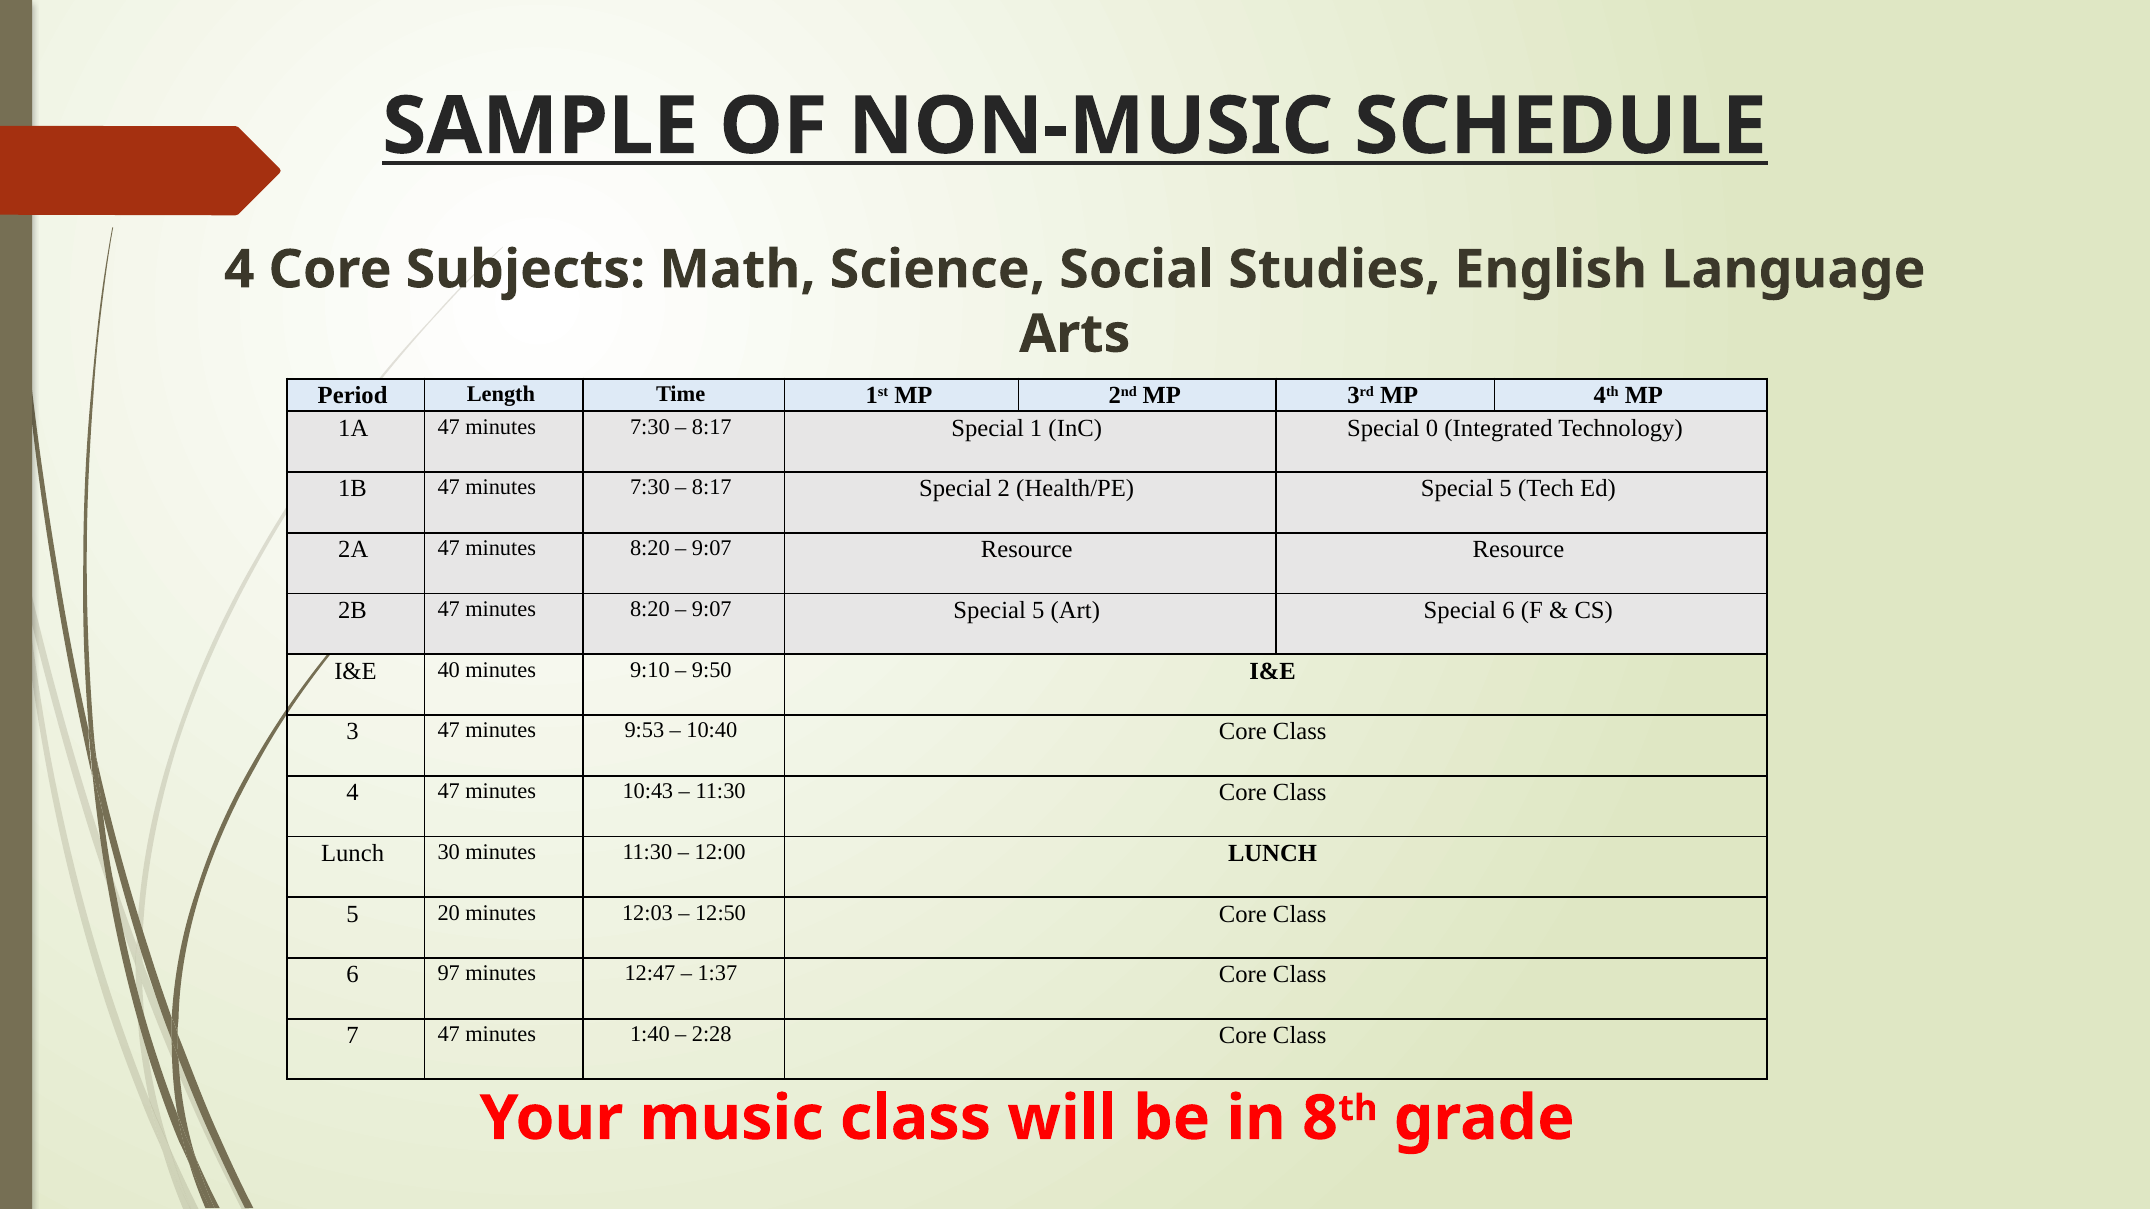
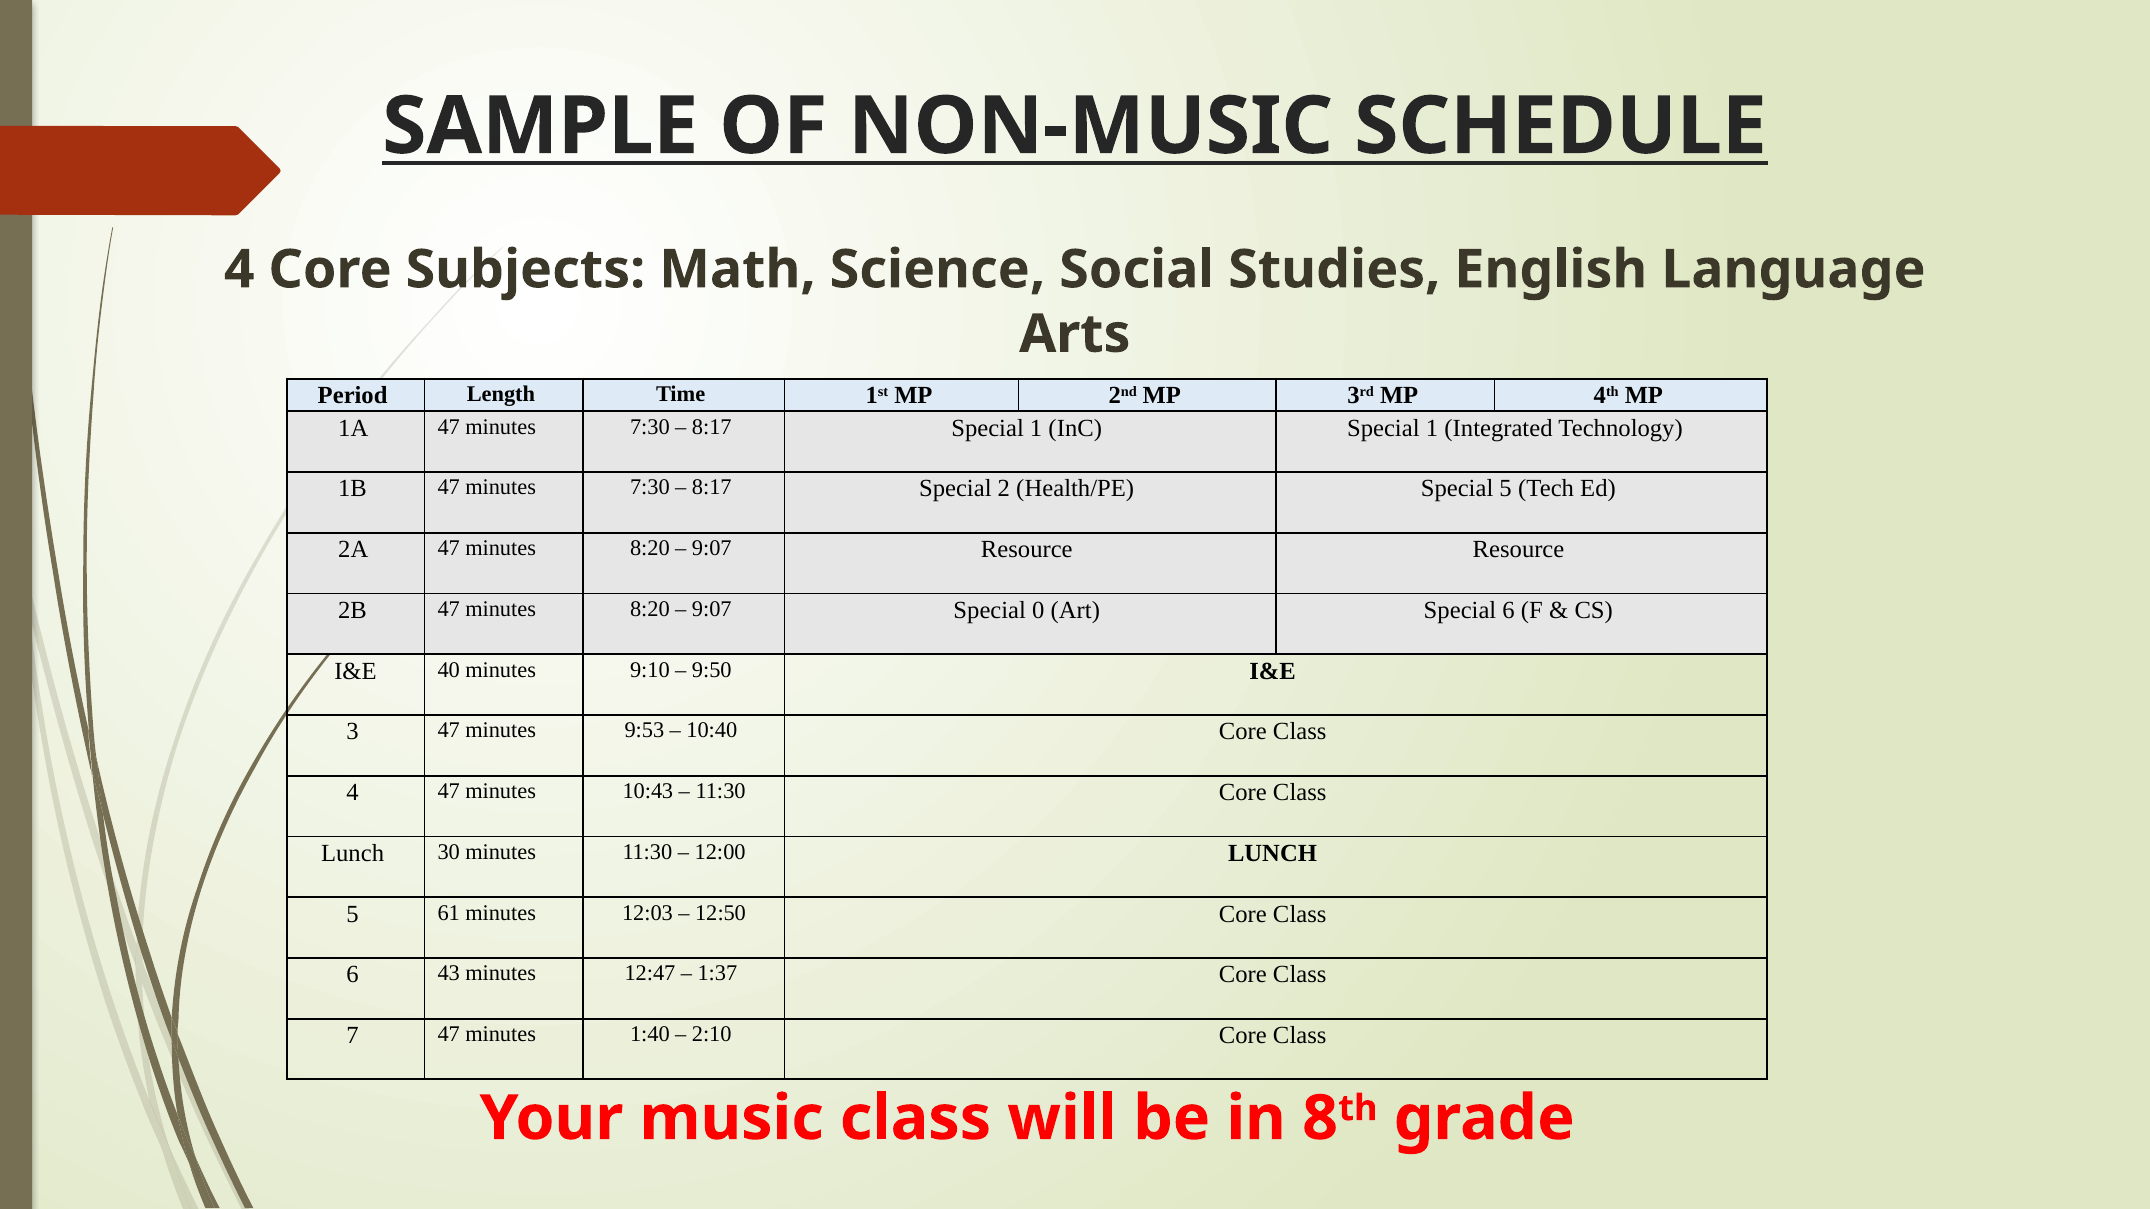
InC Special 0: 0 -> 1 (1432, 428)
9:07 Special 5: 5 -> 0 (1038, 610)
20: 20 -> 61 (449, 913)
97: 97 -> 43 (449, 974)
2:28: 2:28 -> 2:10 (712, 1034)
